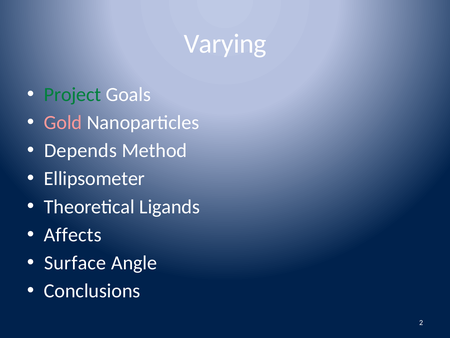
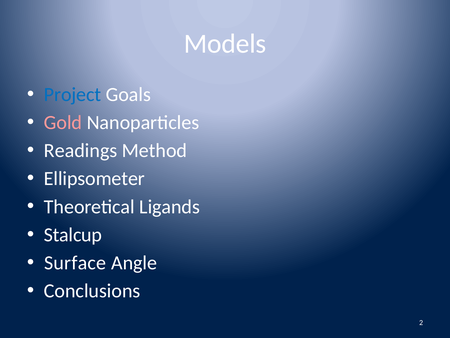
Varying: Varying -> Models (225, 44)
Project colour: green -> blue (73, 94)
Depends: Depends -> Readings (81, 150)
Affects: Affects -> Stalcup (73, 234)
